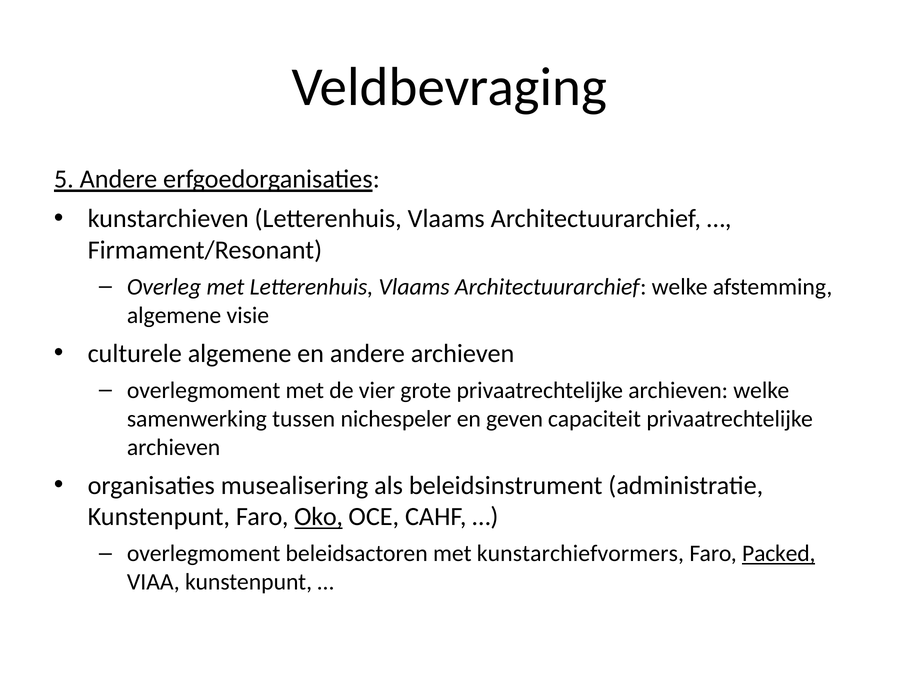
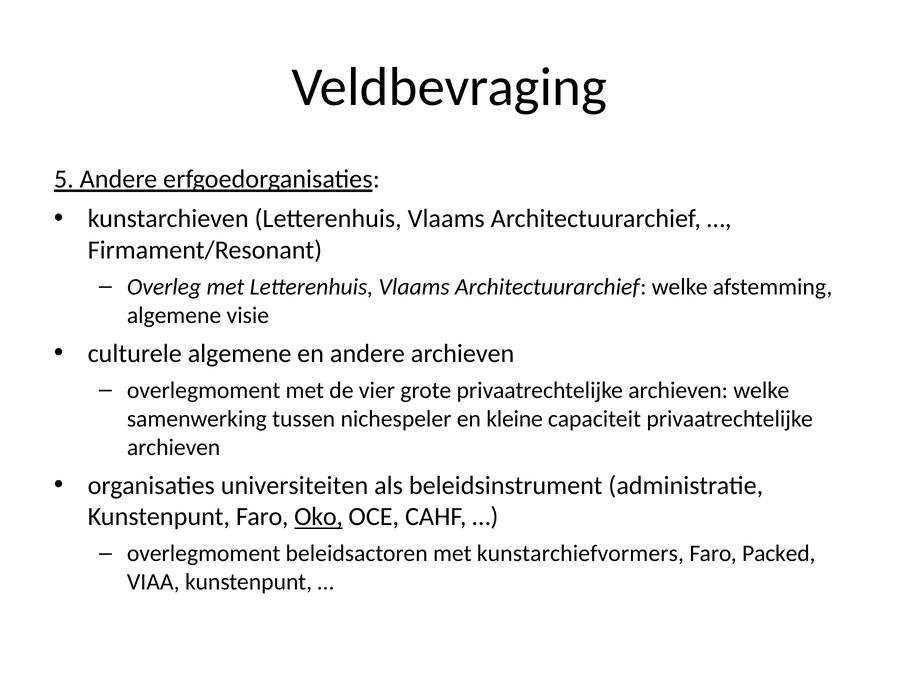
geven: geven -> kleine (515, 419)
musealisering: musealisering -> universiteiten (295, 486)
Packed underline: present -> none (779, 554)
